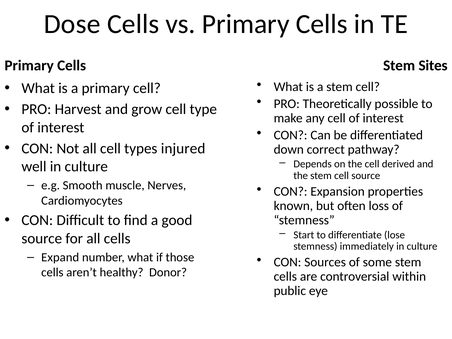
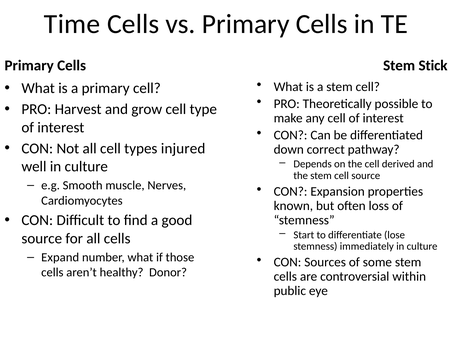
Dose: Dose -> Time (72, 24)
Sites: Sites -> Stick (433, 66)
